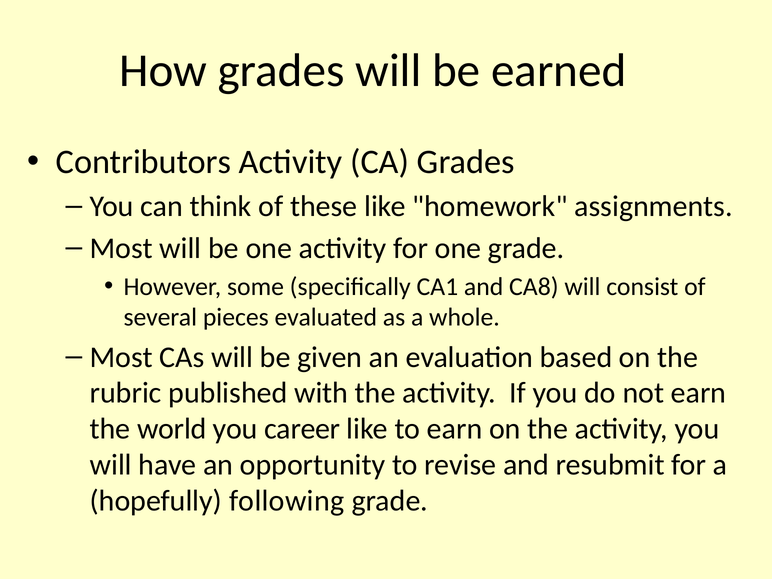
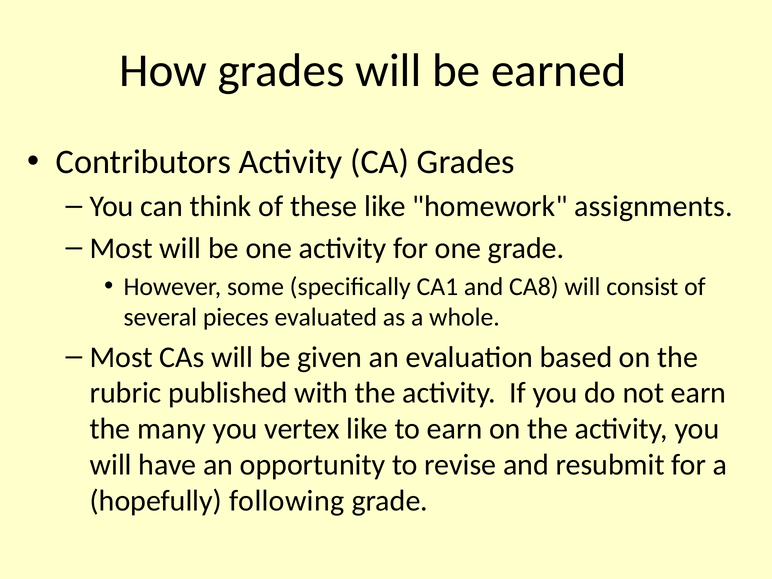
world: world -> many (172, 429)
career: career -> vertex (302, 429)
